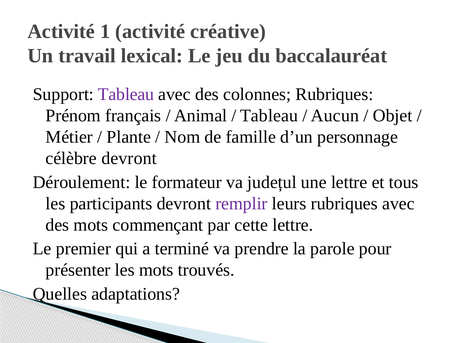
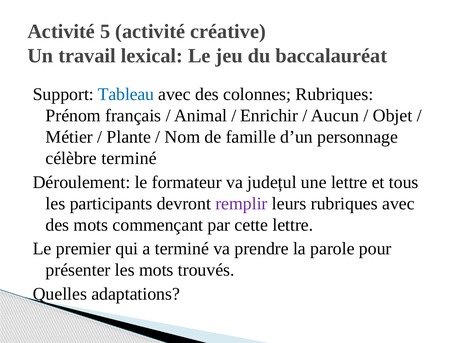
1: 1 -> 5 (105, 32)
Tableau colour: purple -> blue (126, 94)
Tableau: Tableau -> Enrichir (269, 115)
célèbre devront: devront -> terminé (129, 158)
